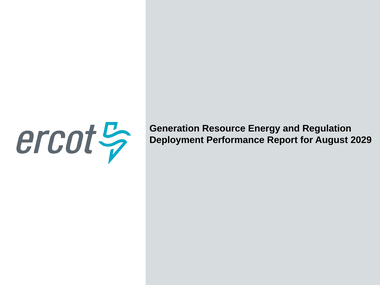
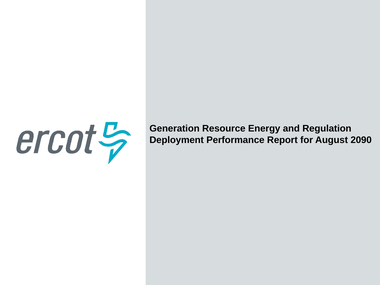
2029: 2029 -> 2090 (361, 140)
